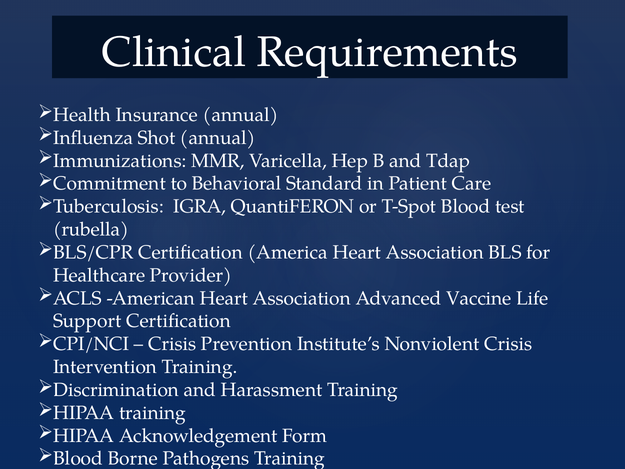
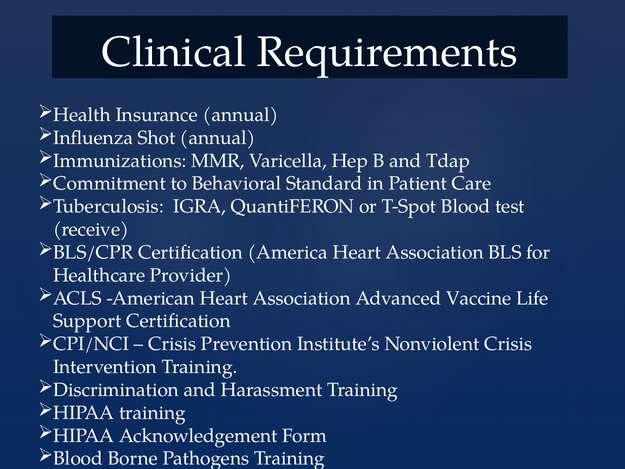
rubella: rubella -> receive (91, 229)
